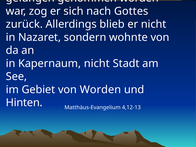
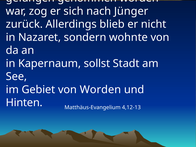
Gottes: Gottes -> Jünger (131, 11)
Kapernaum nicht: nicht -> sollst (97, 63)
